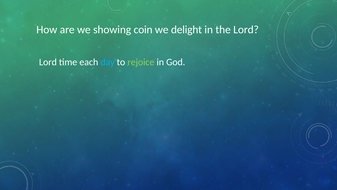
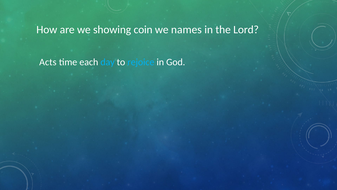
delight: delight -> names (186, 30)
Lord: Lord -> Acts (48, 62)
rejoice colour: light green -> light blue (141, 62)
